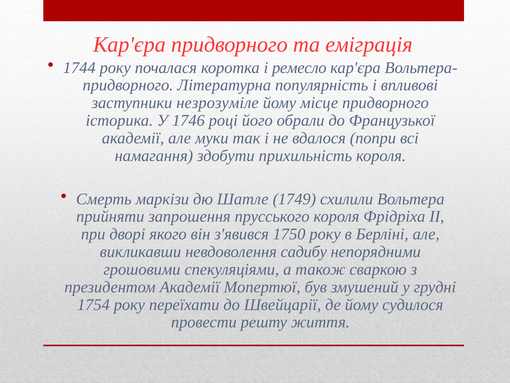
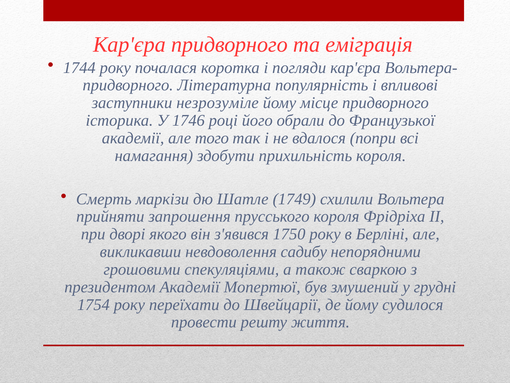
ремесло: ремесло -> погляди (299, 68)
муки: муки -> того (212, 138)
